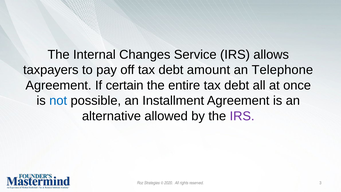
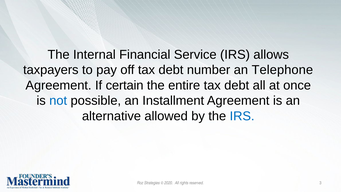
Changes: Changes -> Financial (145, 55)
amount: amount -> number (209, 70)
IRS colour: purple -> blue (242, 116)
